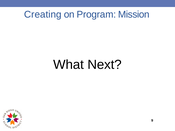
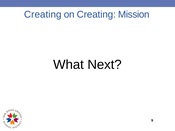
on Program: Program -> Creating (96, 15)
